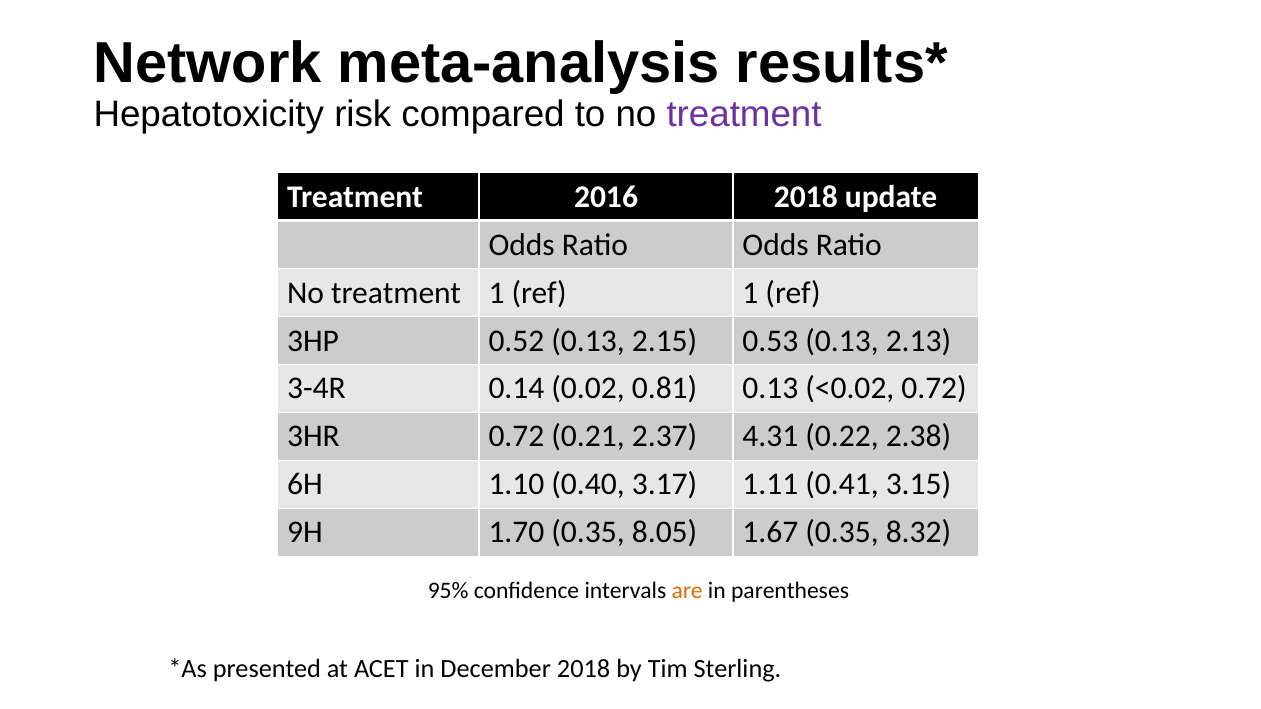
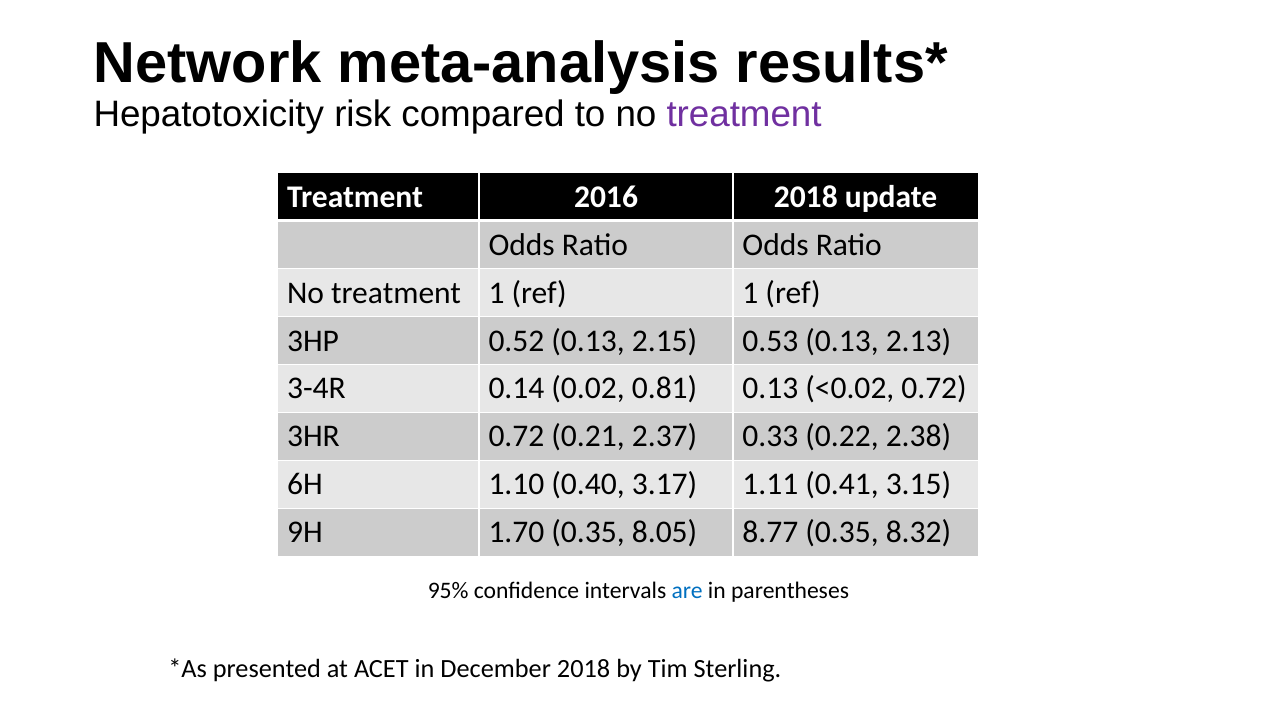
4.31: 4.31 -> 0.33 (770, 437)
1.67: 1.67 -> 8.77 (770, 533)
are colour: orange -> blue (687, 591)
